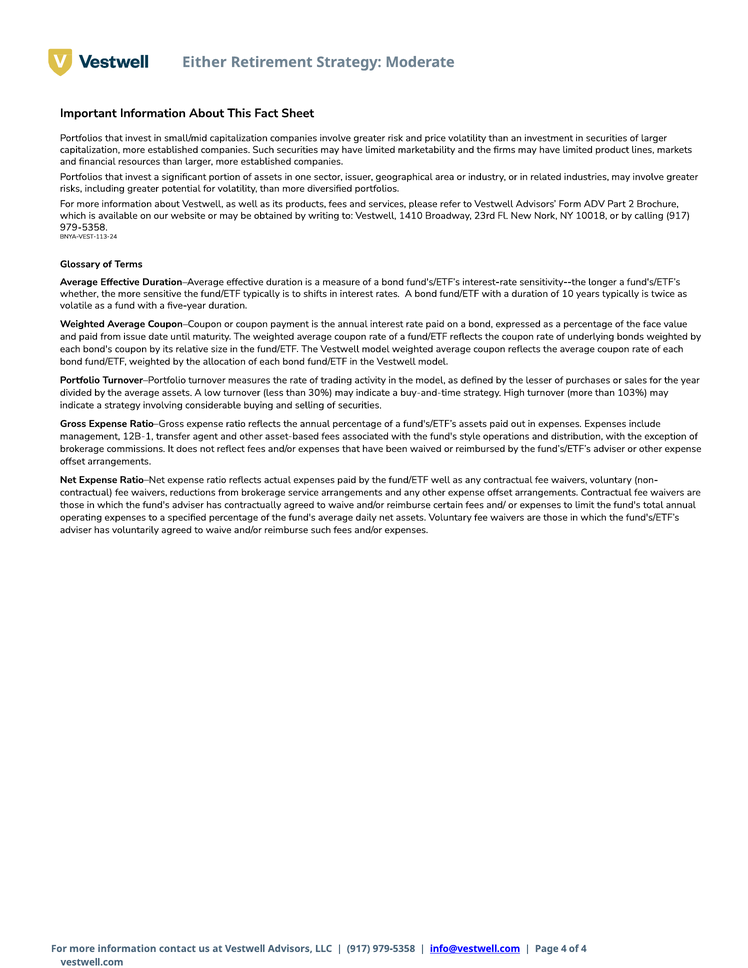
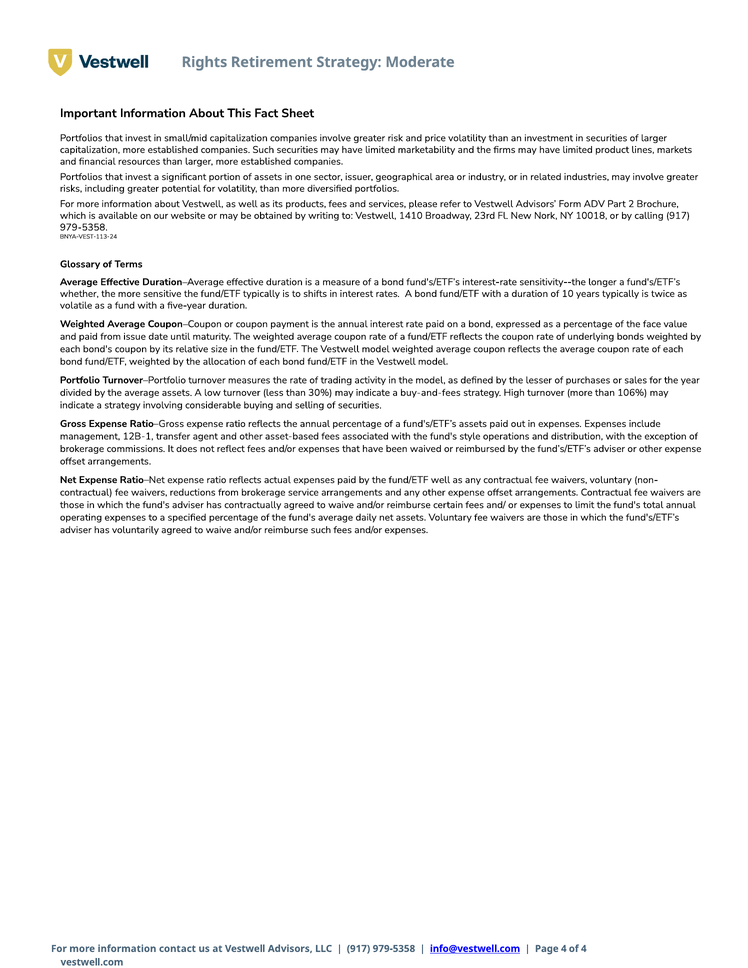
Either: Either -> Rights (204, 62)
buy-and-time: buy-and-time -> buy-and-fees (430, 393)
103%: 103% -> 106% (632, 393)
